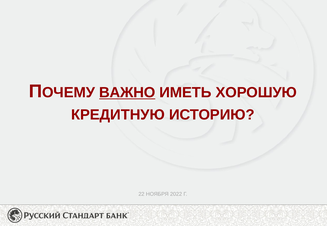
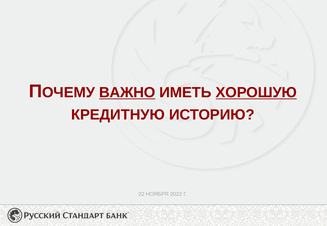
ХОРОШУЮ underline: none -> present (256, 92)
